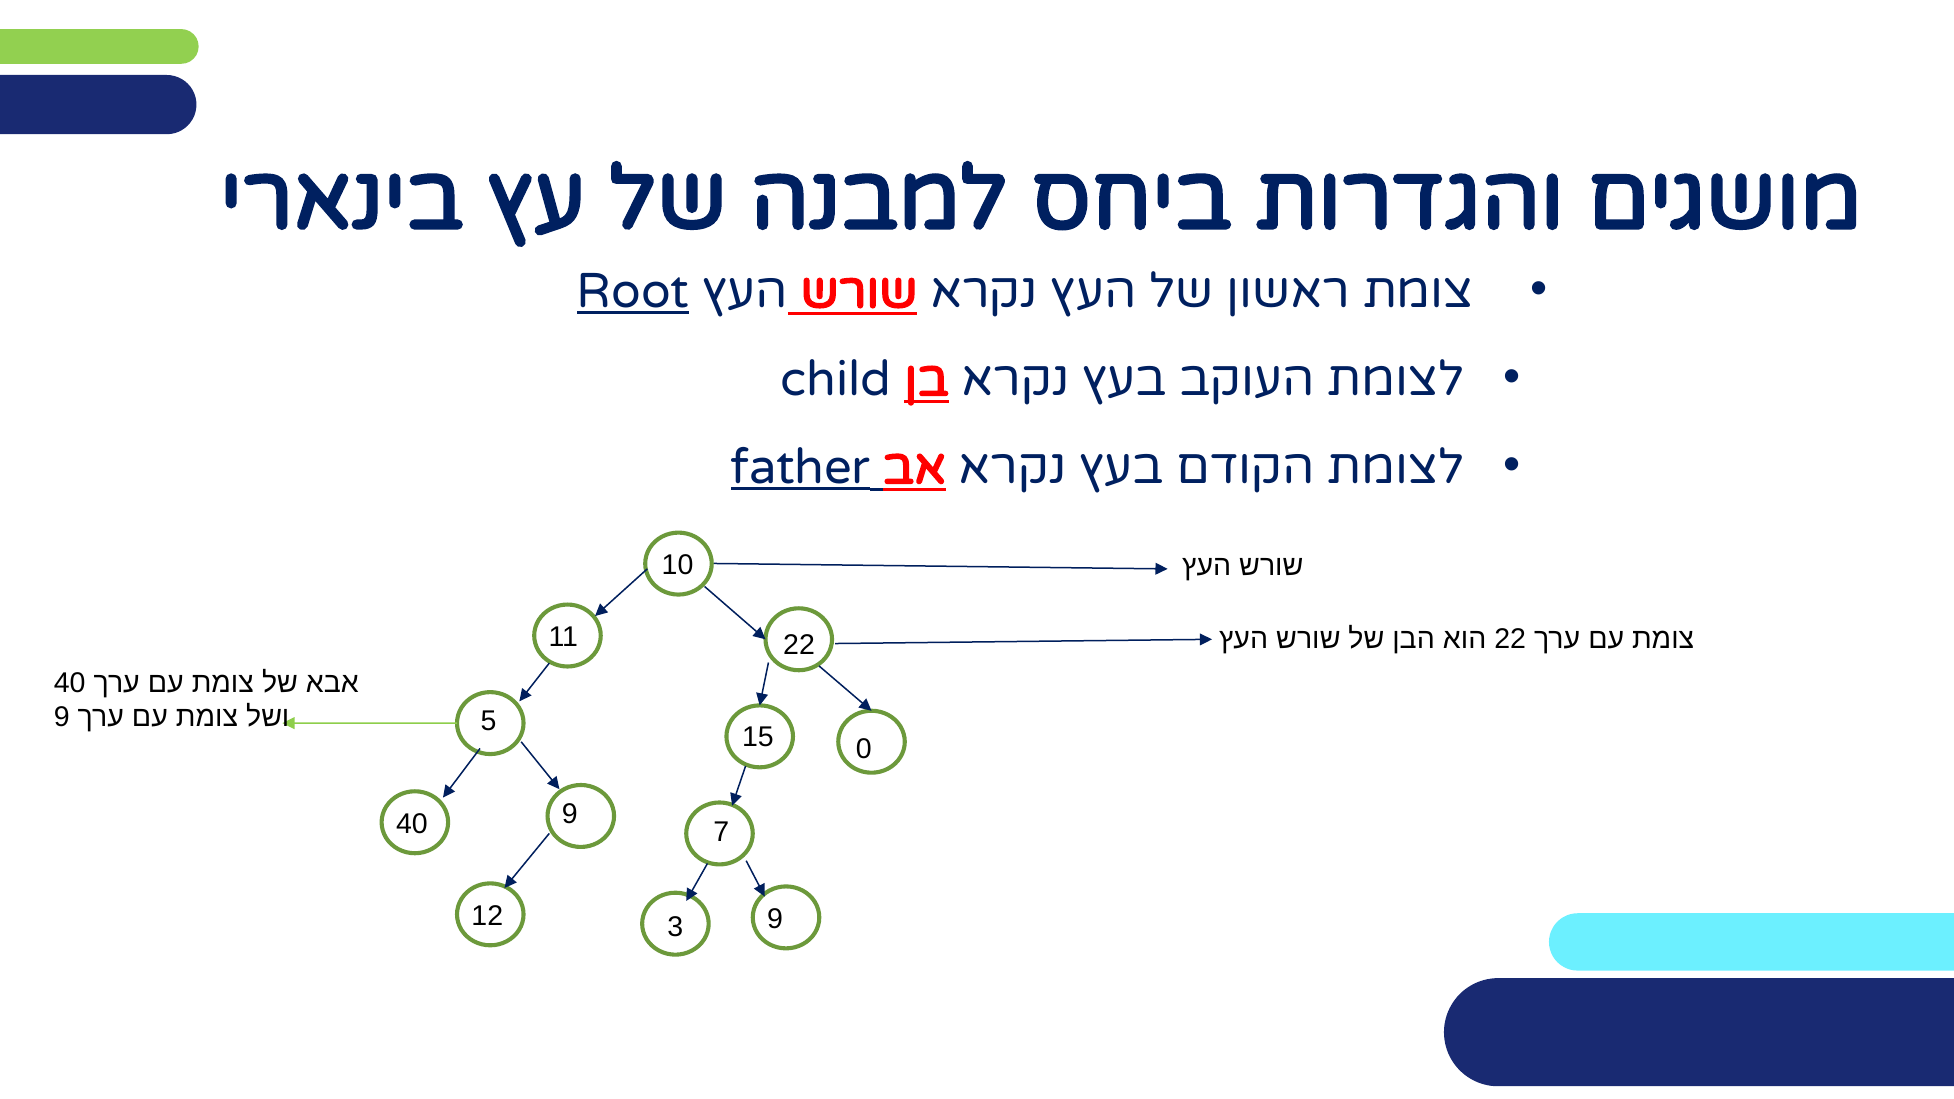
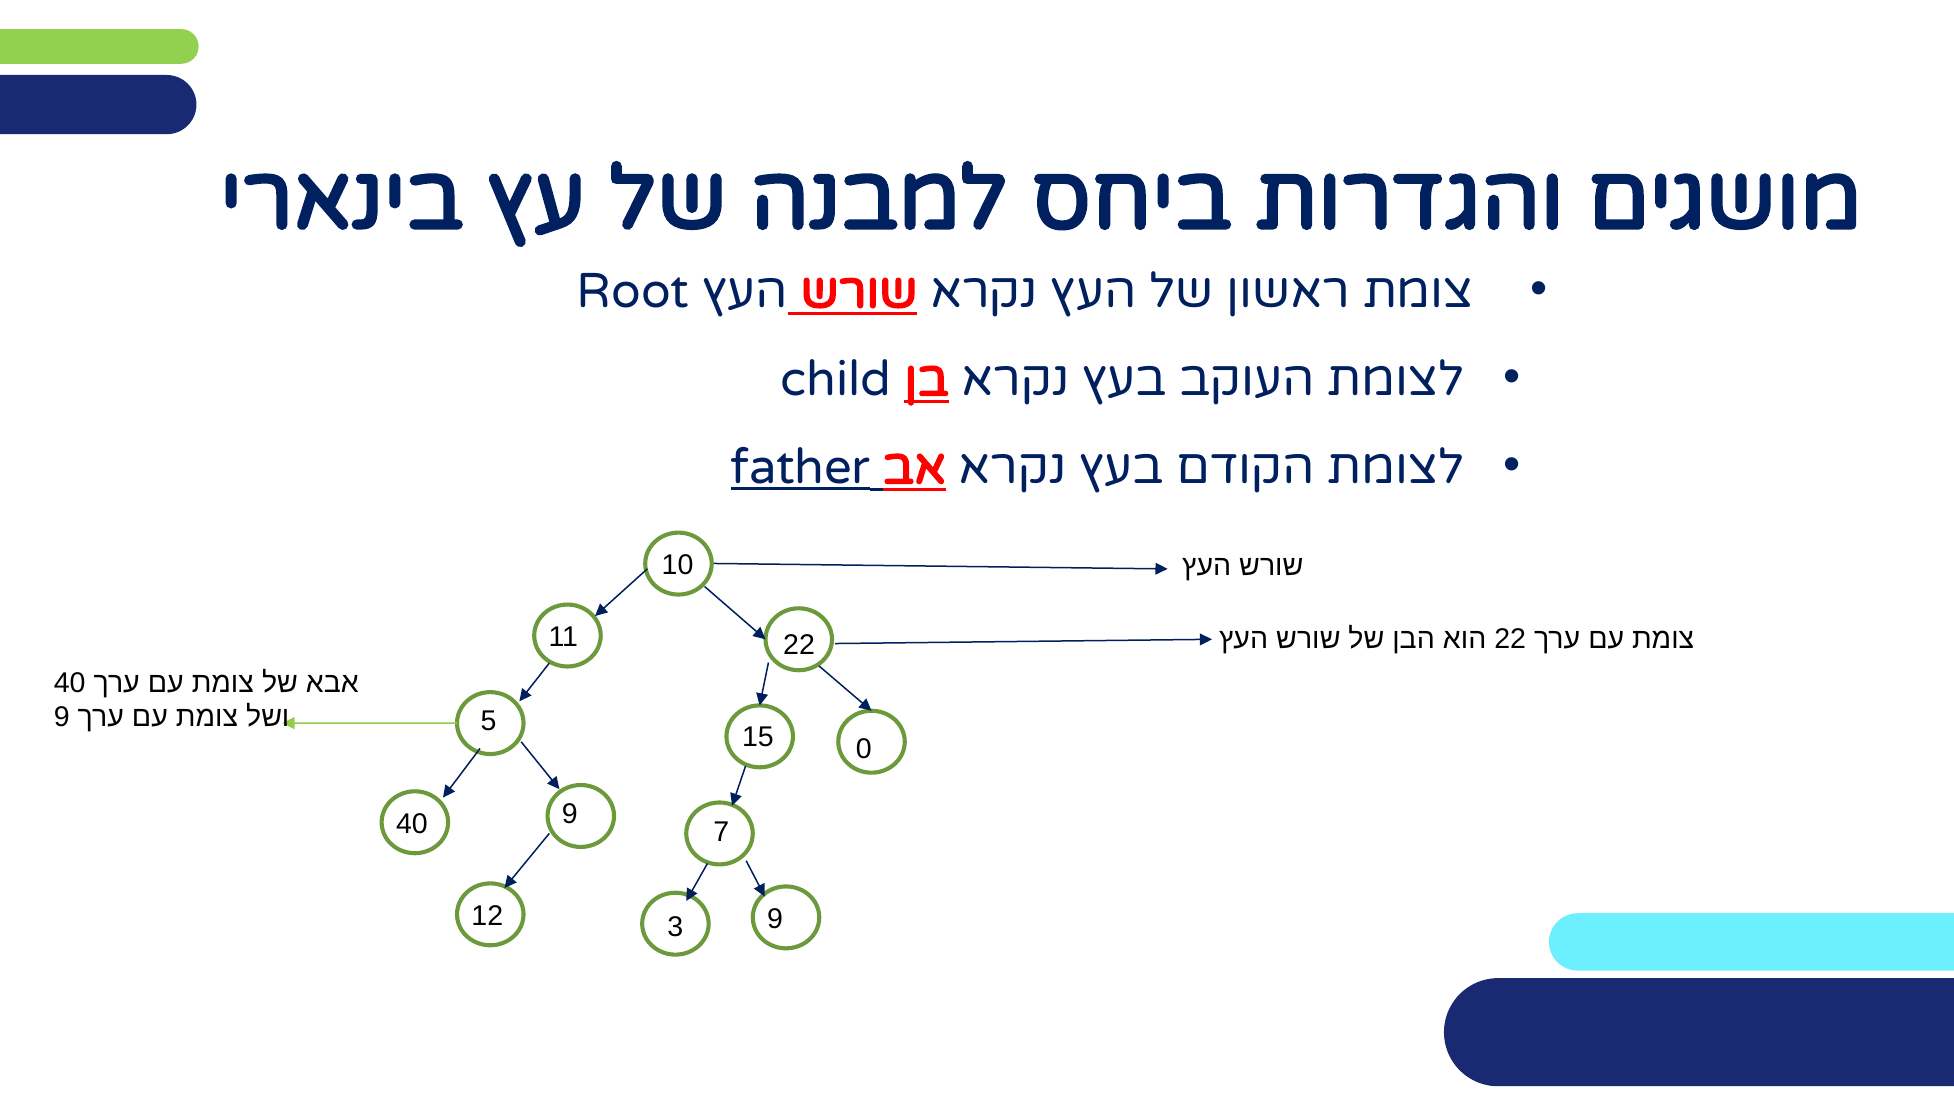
Root underline: present -> none (633, 291)
